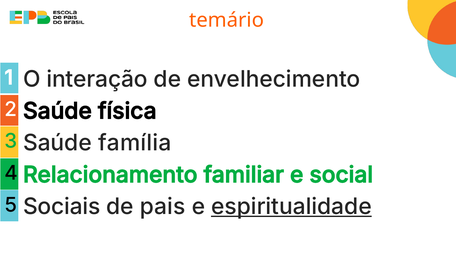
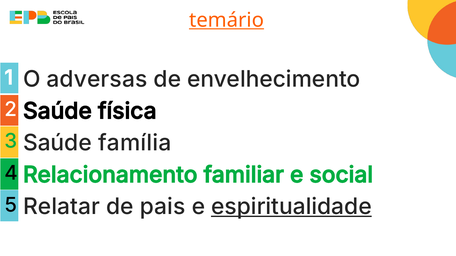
temário underline: none -> present (227, 20)
interação: interação -> adversas (97, 79)
Sociais: Sociais -> Relatar (62, 207)
